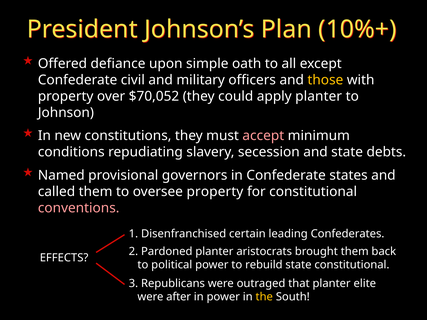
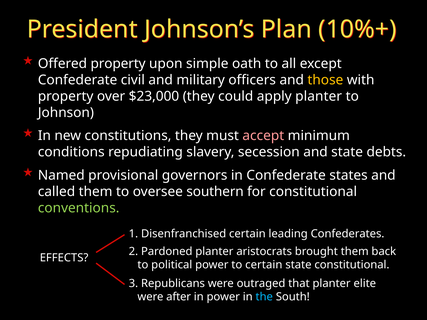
Offered defiance: defiance -> property (118, 64)
$70,052: $70,052 -> $23,000 (154, 96)
oversee property: property -> southern (215, 192)
conventions colour: pink -> light green (79, 208)
to rebuild: rebuild -> certain (264, 265)
the colour: yellow -> light blue (264, 297)
